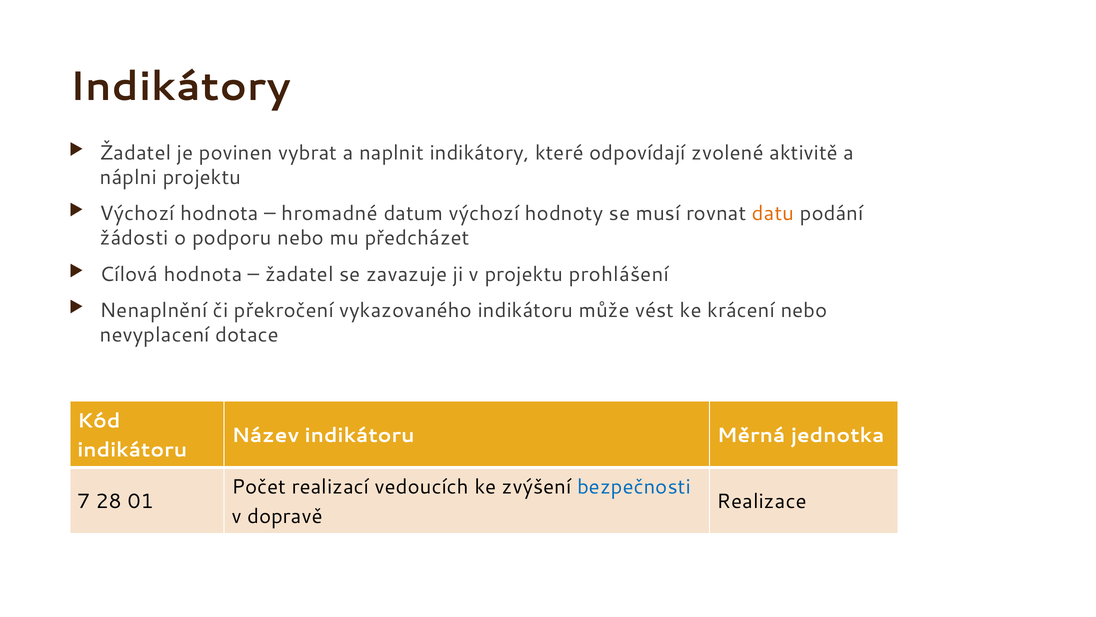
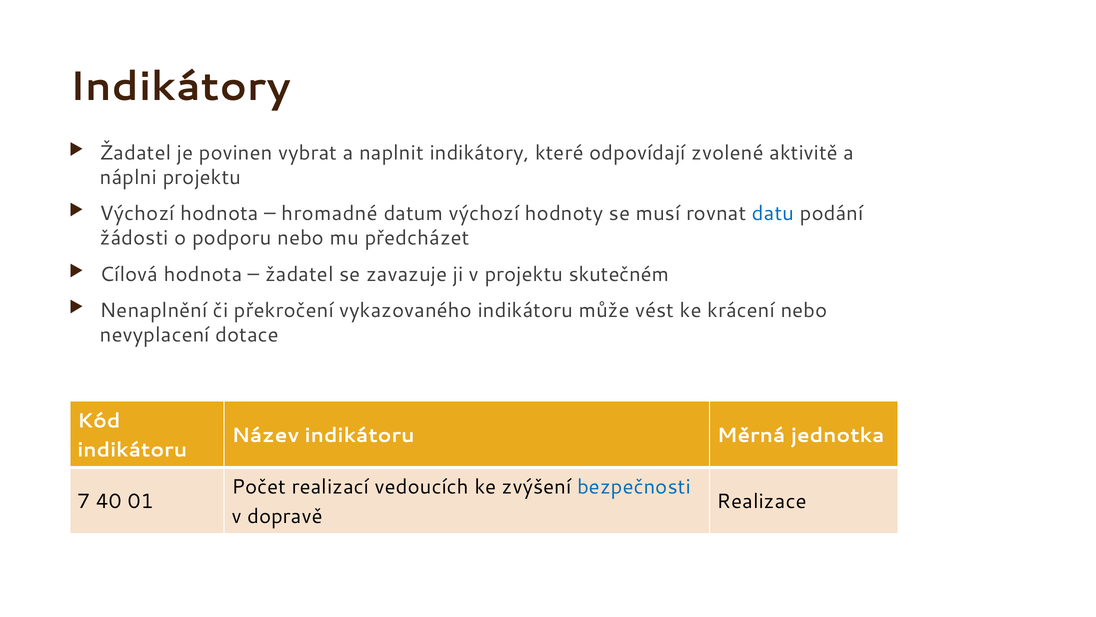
datu colour: orange -> blue (773, 213)
prohlášení: prohlášení -> skutečném (619, 274)
28: 28 -> 40 (109, 501)
